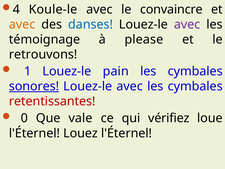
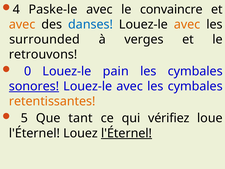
Koule-le: Koule-le -> Paske-le (53, 9)
avec colour: purple -> orange (187, 24)
témoignage: témoignage -> surrounded (44, 39)
please: please -> verges (144, 39)
1: 1 -> 0 (28, 71)
retentissantes colour: red -> orange (52, 101)
0: 0 -> 5 (24, 118)
vale: vale -> tant (81, 118)
l'Éternel underline: none -> present (127, 133)
